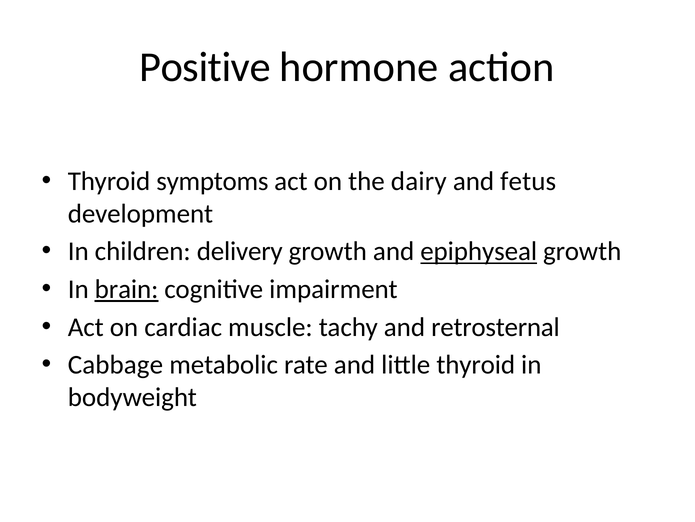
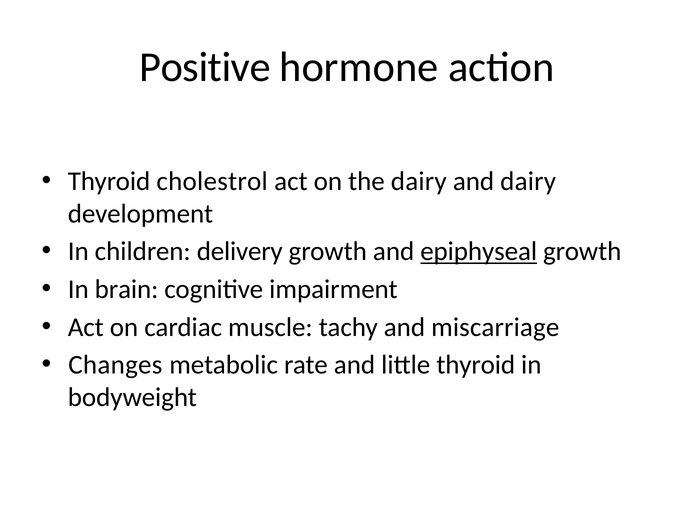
symptoms: symptoms -> cholestrol (212, 181)
and fetus: fetus -> dairy (528, 181)
brain underline: present -> none (127, 289)
retrosternal: retrosternal -> miscarriage (495, 327)
Cabbage: Cabbage -> Changes (115, 364)
